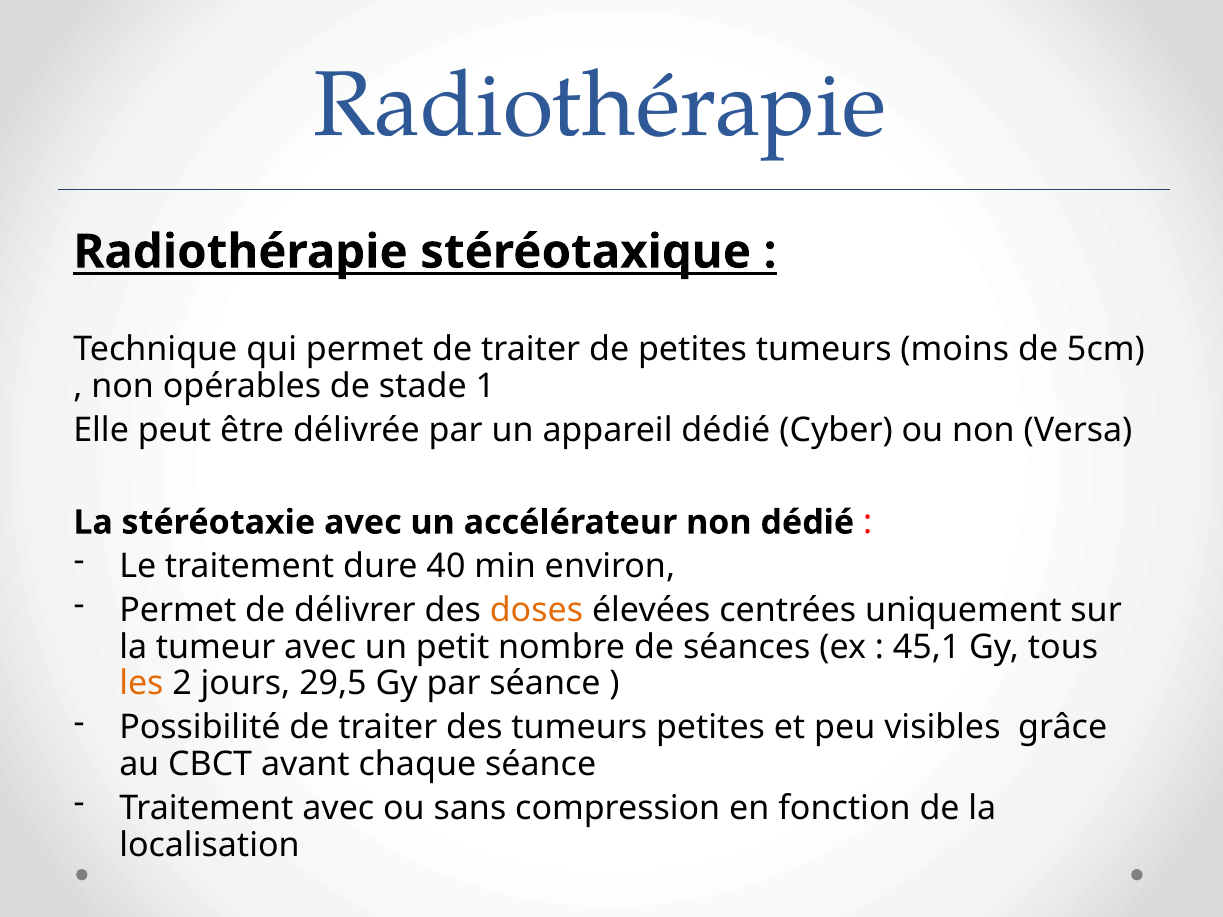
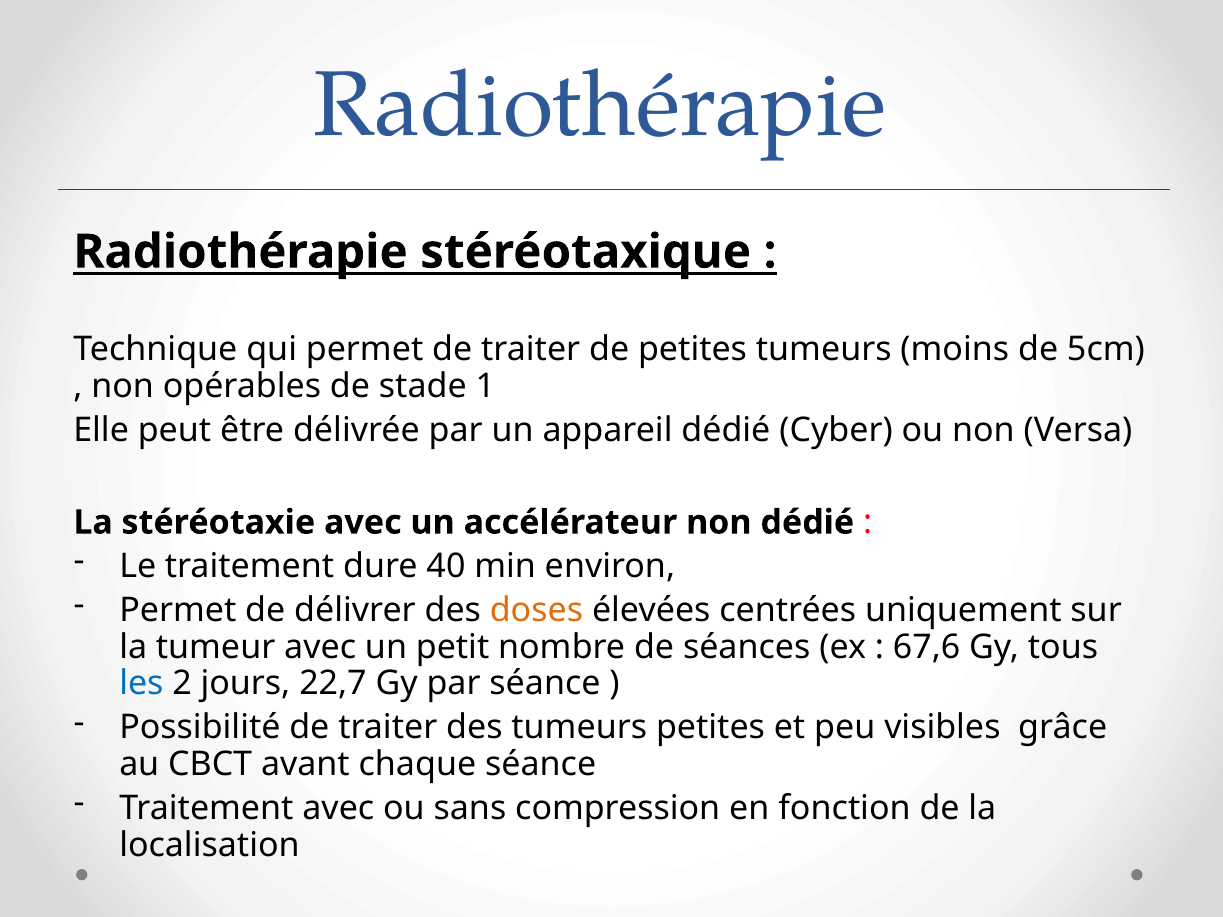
45,1: 45,1 -> 67,6 (927, 647)
les colour: orange -> blue (141, 684)
29,5: 29,5 -> 22,7 (333, 684)
